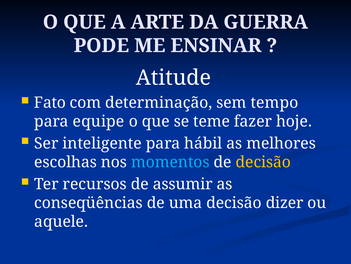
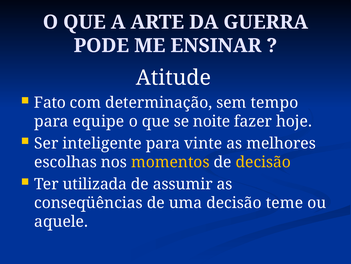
teme: teme -> noite (212, 121)
hábil: hábil -> vinte (203, 143)
momentos colour: light blue -> yellow (170, 162)
recursos: recursos -> utilizada (95, 184)
dizer: dizer -> teme (285, 202)
